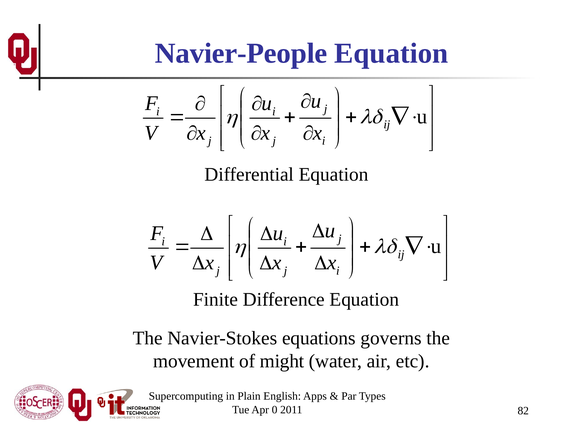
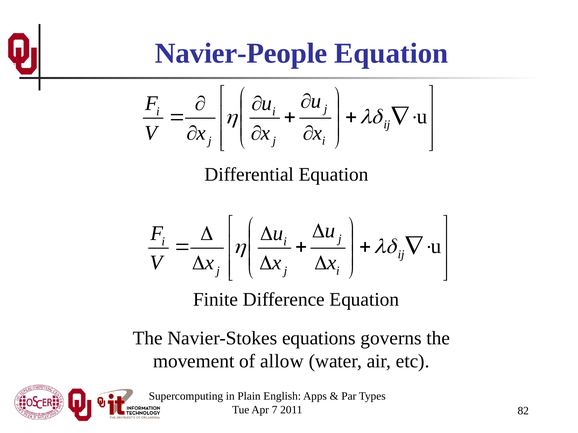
might: might -> allow (282, 362)
0: 0 -> 7 (275, 410)
